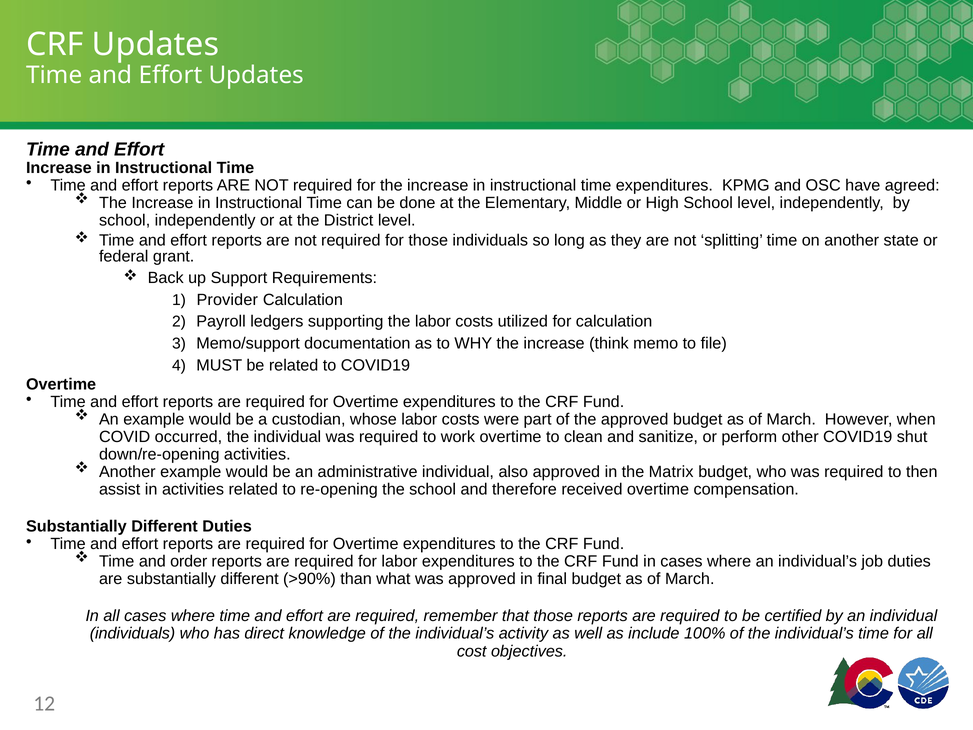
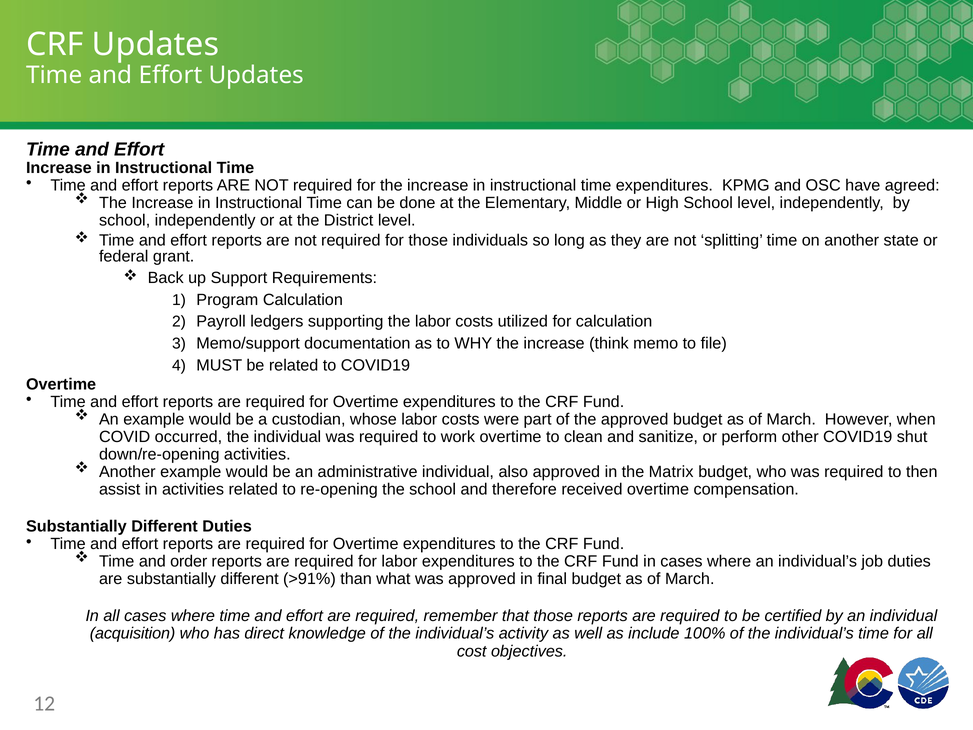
Provider: Provider -> Program (227, 300)
>90%: >90% -> >91% (309, 579)
individuals: individuals -> acquisition (133, 633)
